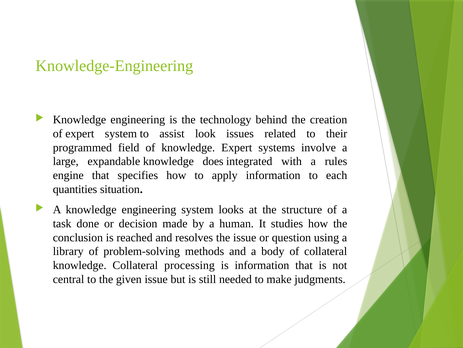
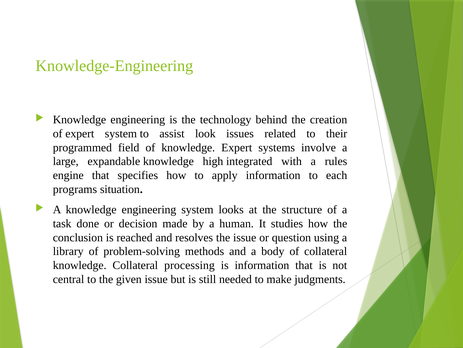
does: does -> high (213, 161)
quantities: quantities -> programs (75, 189)
